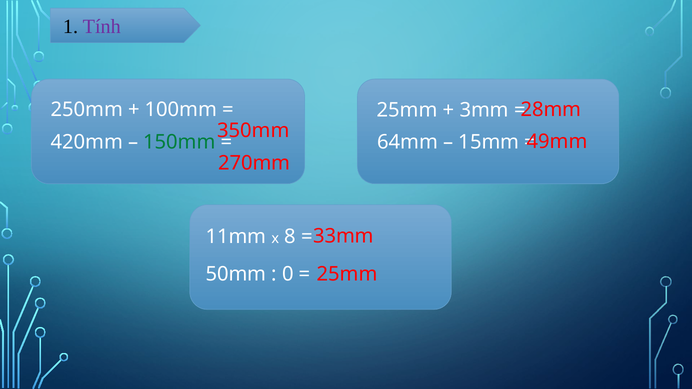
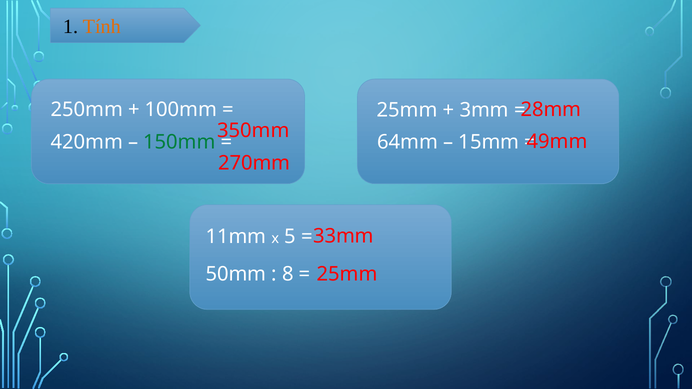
Tính colour: purple -> orange (102, 27)
8: 8 -> 5 (290, 237)
0: 0 -> 8 (288, 274)
